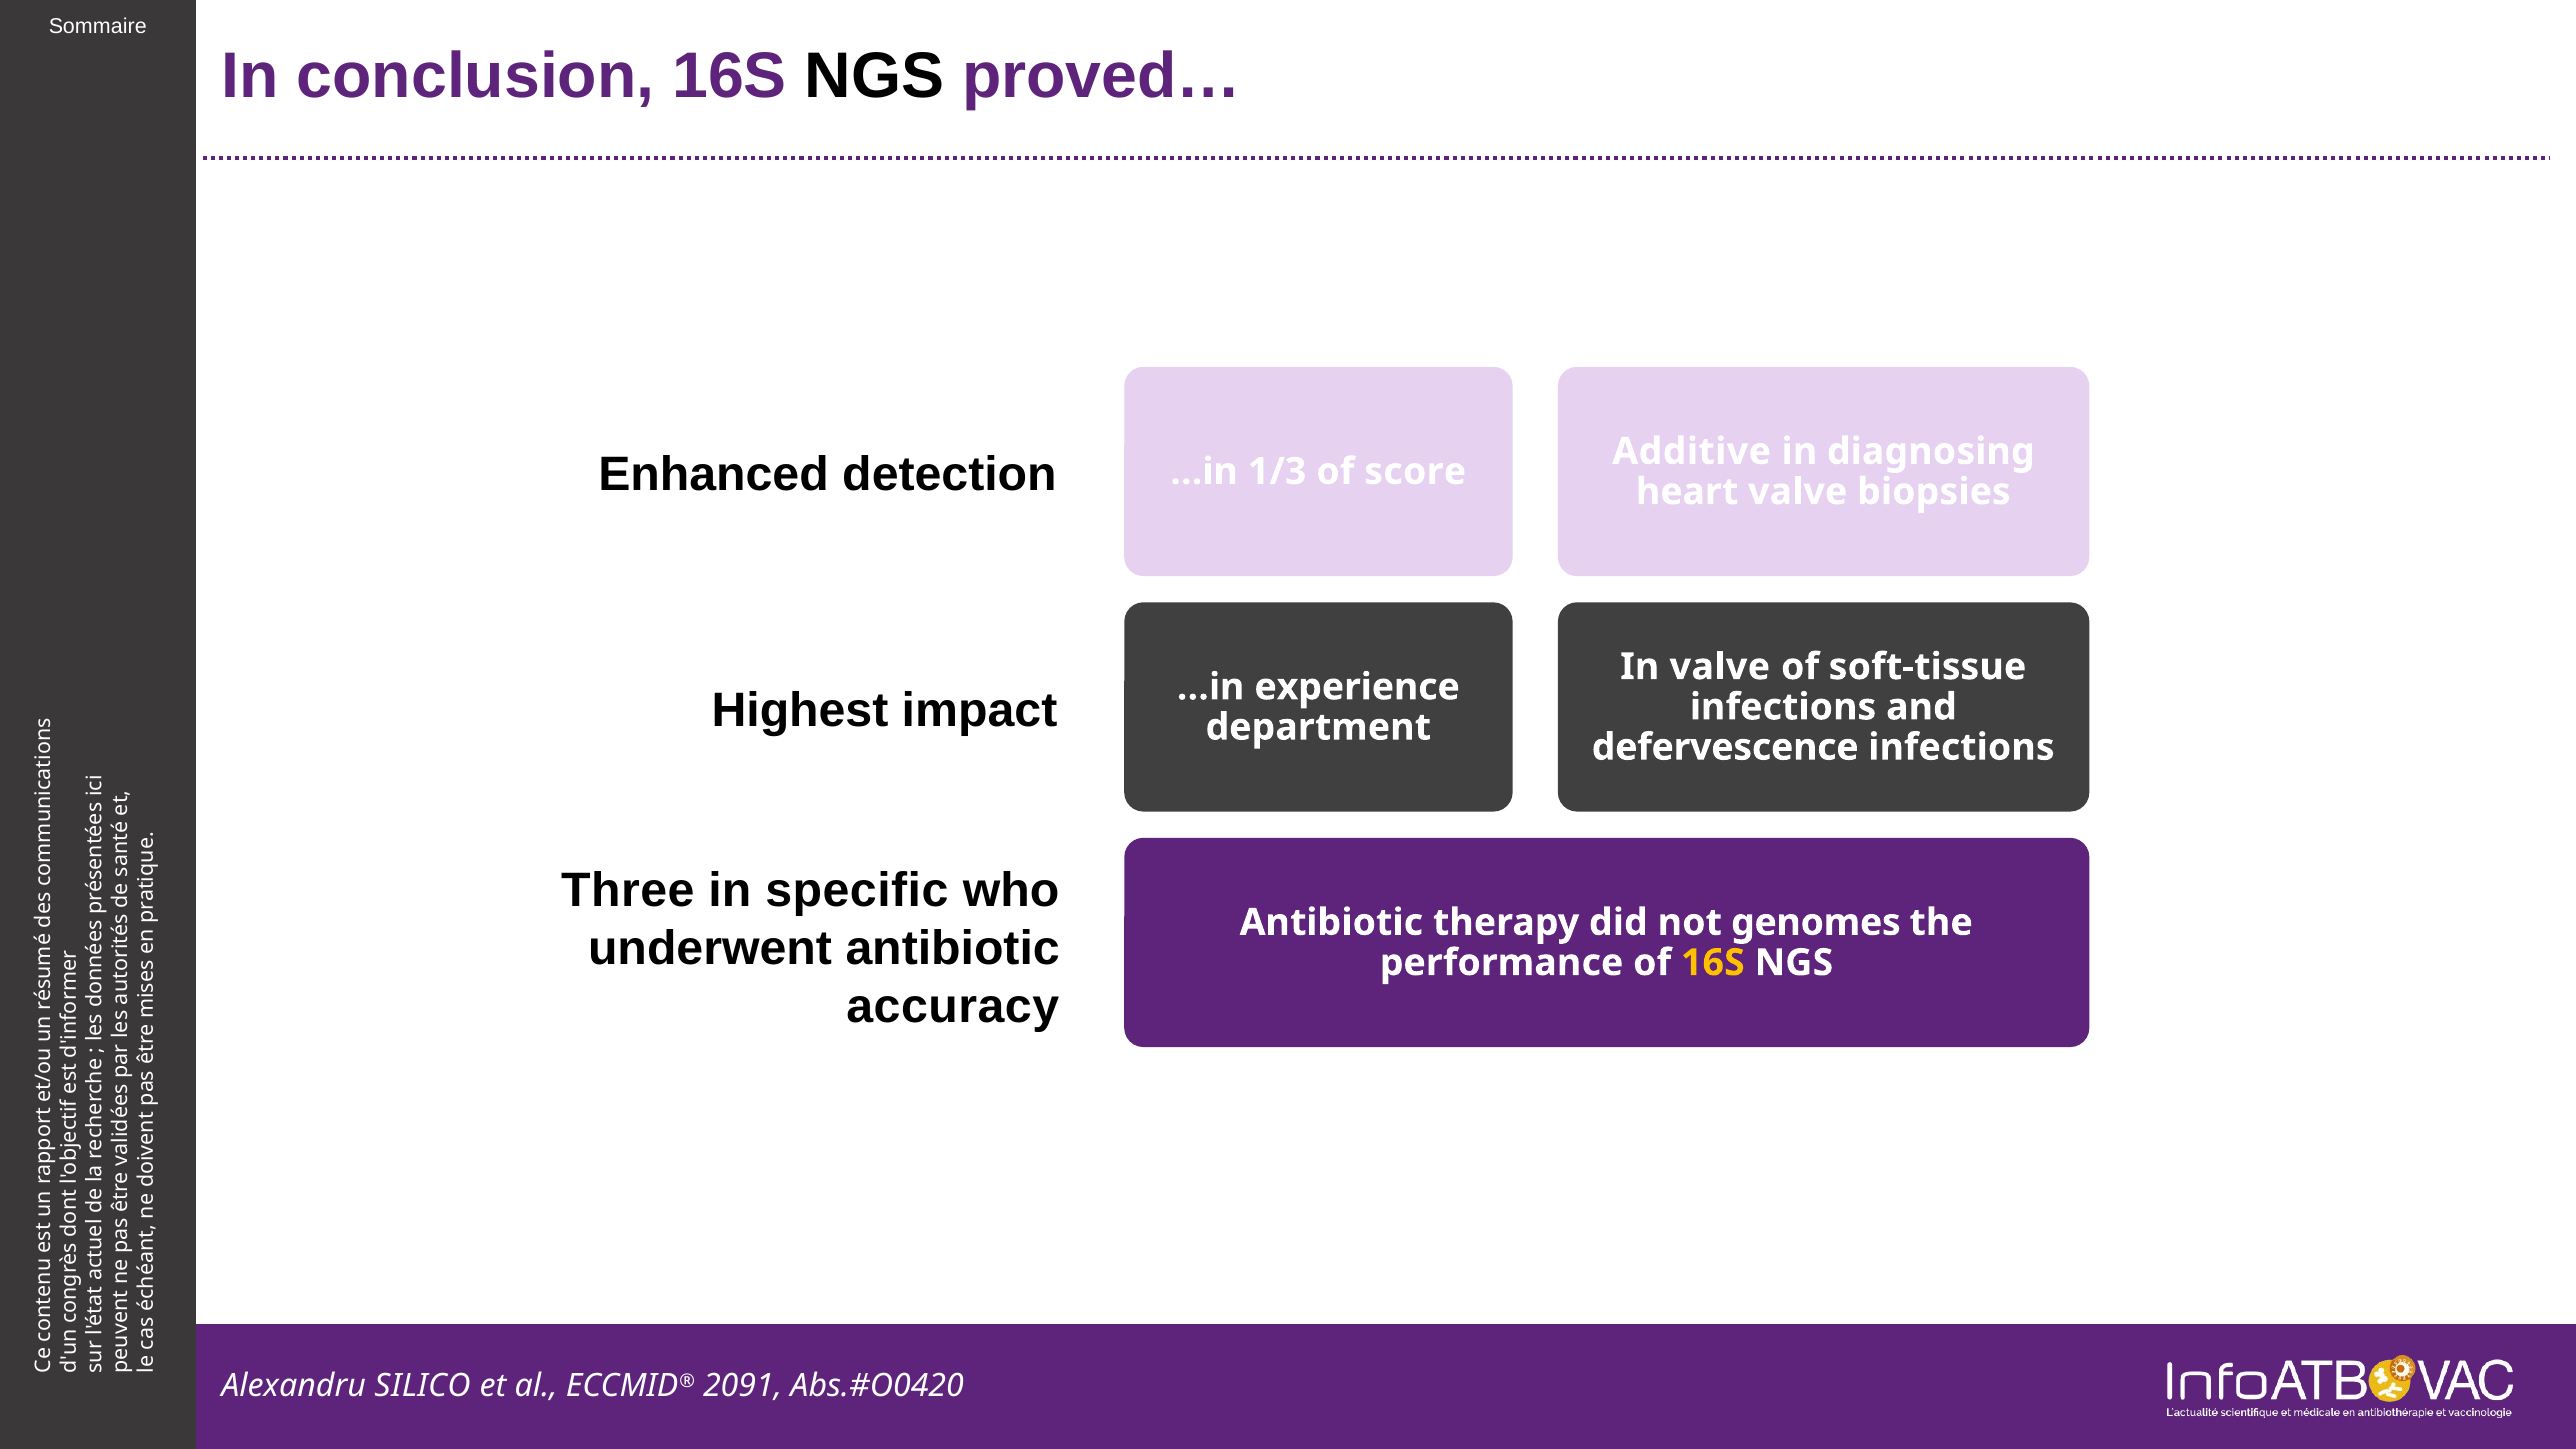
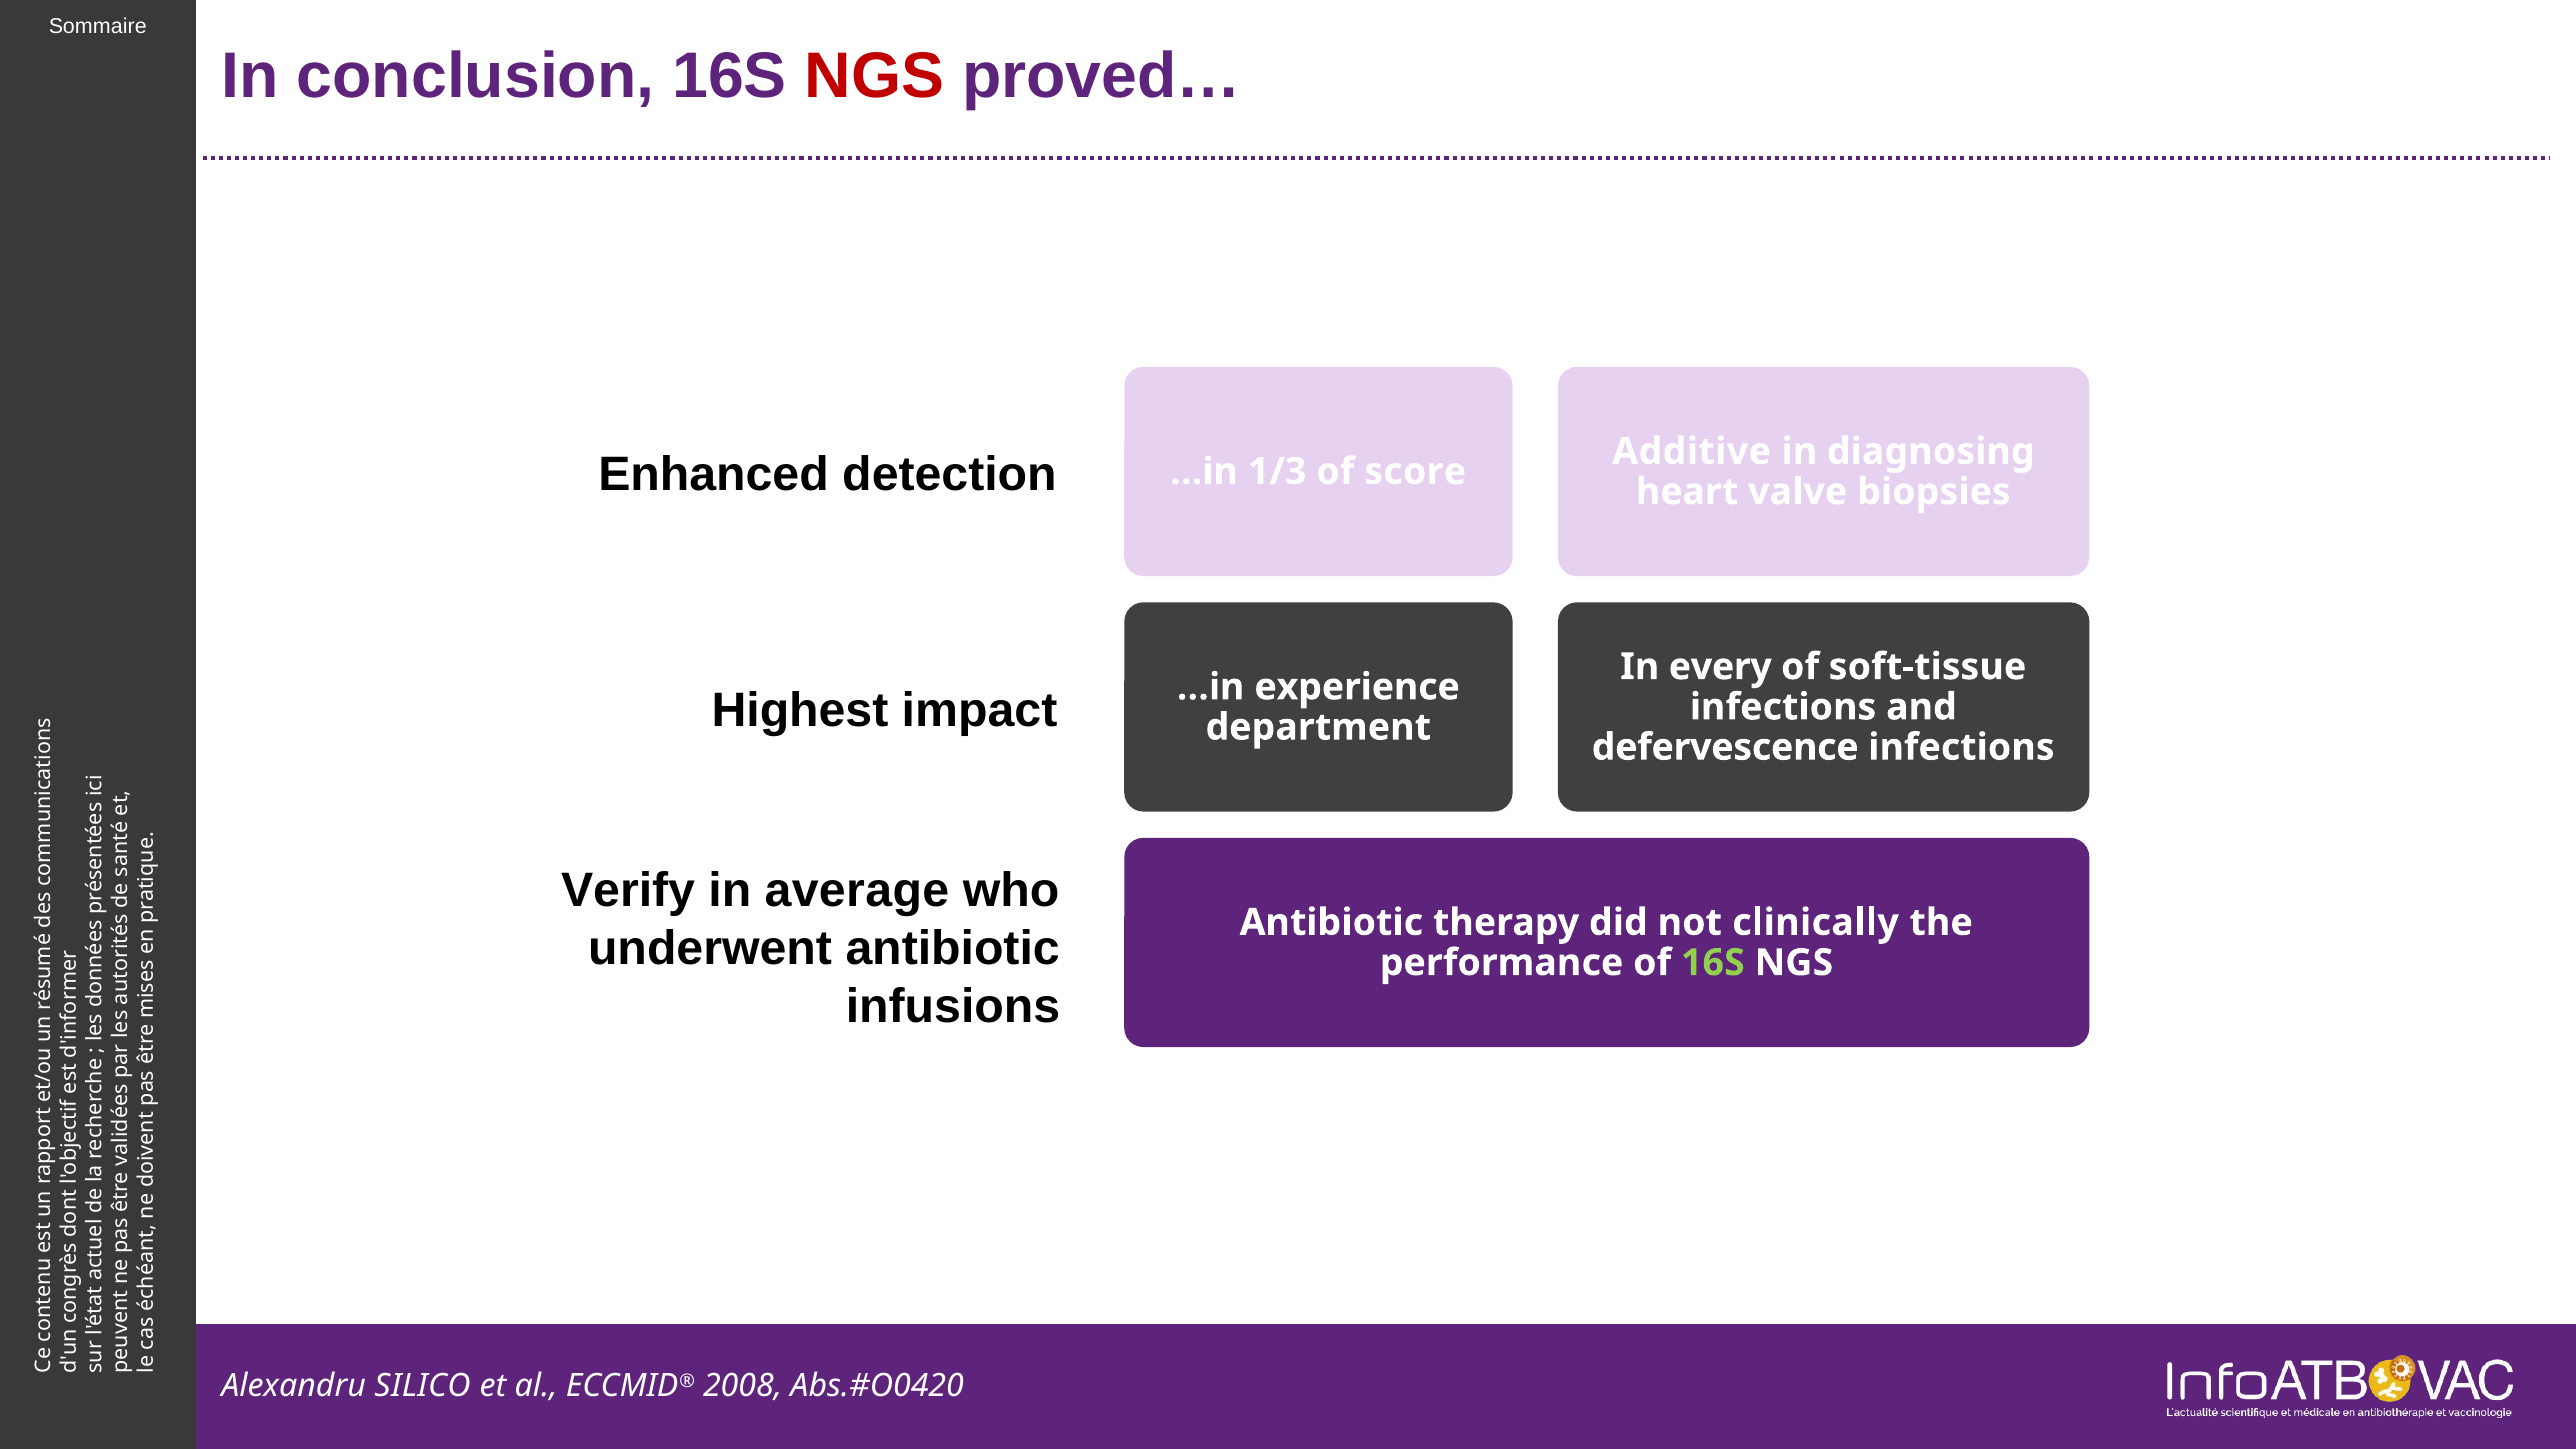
NGS colour: black -> red (874, 76)
In valve: valve -> every (1720, 667)
Three: Three -> Verify (628, 890)
specific: specific -> average (857, 890)
genomes: genomes -> clinically (1816, 922)
16S colour: yellow -> light green (1713, 963)
accuracy: accuracy -> infusions (953, 1006)
2091: 2091 -> 2008 (743, 1386)
